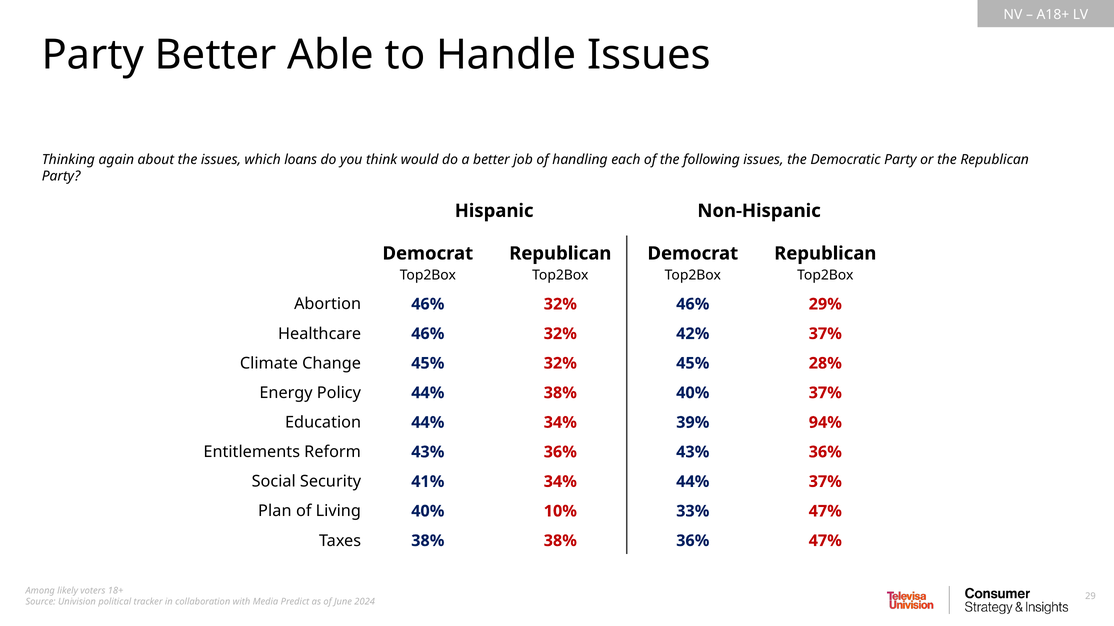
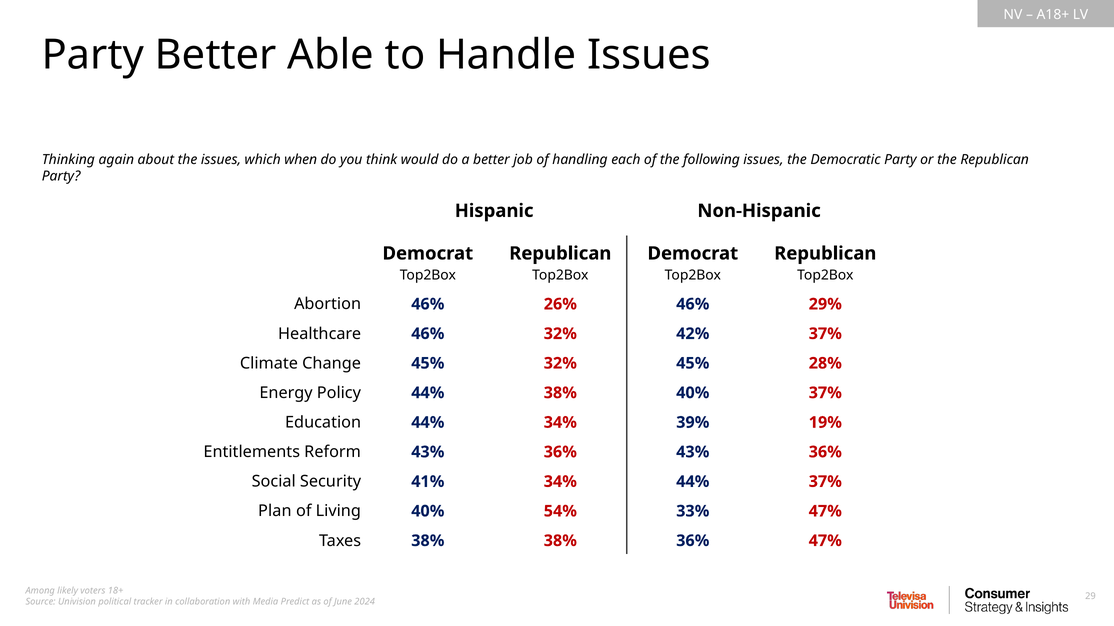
loans: loans -> when (301, 160)
Abortion 46% 32%: 32% -> 26% (560, 304)
94%: 94% -> 19% (825, 423)
10%: 10% -> 54% (560, 512)
